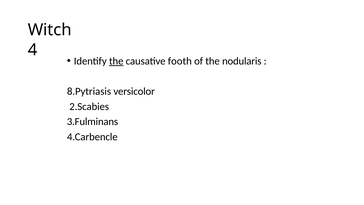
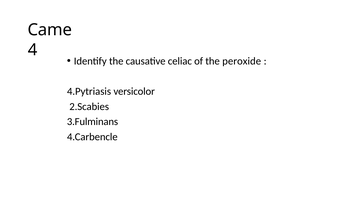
Witch: Witch -> Came (50, 30)
the underline: present -> none (116, 61)
footh: footh -> celiac (180, 61)
nodularis: nodularis -> peroxide (242, 61)
8.Pytriasis: 8.Pytriasis -> 4.Pytriasis (89, 91)
